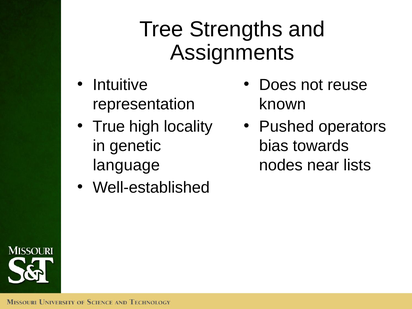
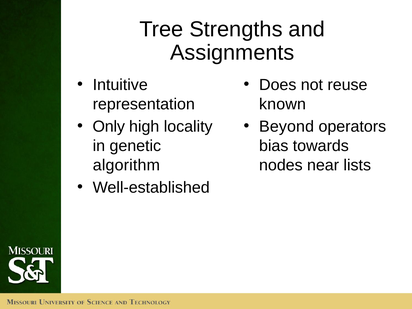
True: True -> Only (109, 127)
Pushed: Pushed -> Beyond (287, 127)
language: language -> algorithm (126, 165)
